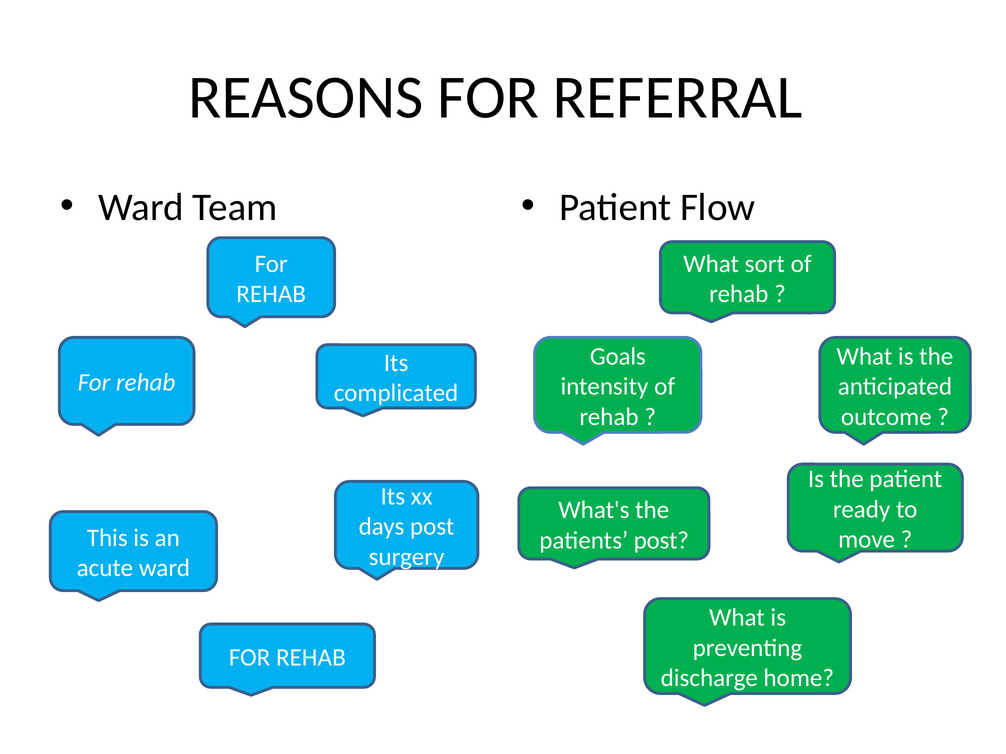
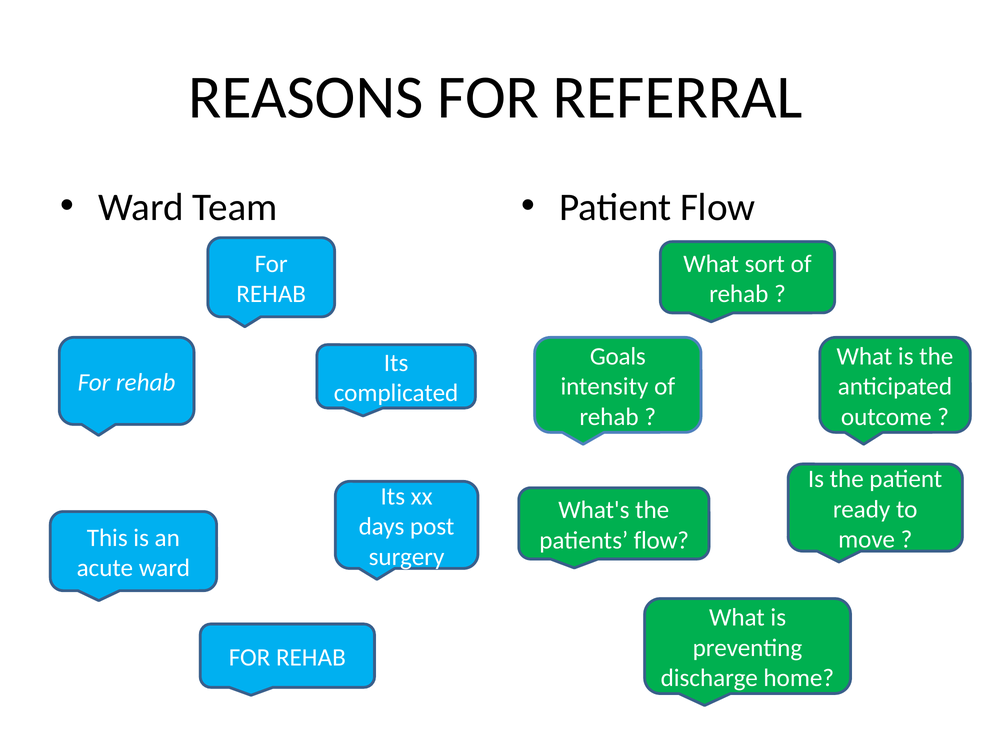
patients post: post -> flow (661, 541)
